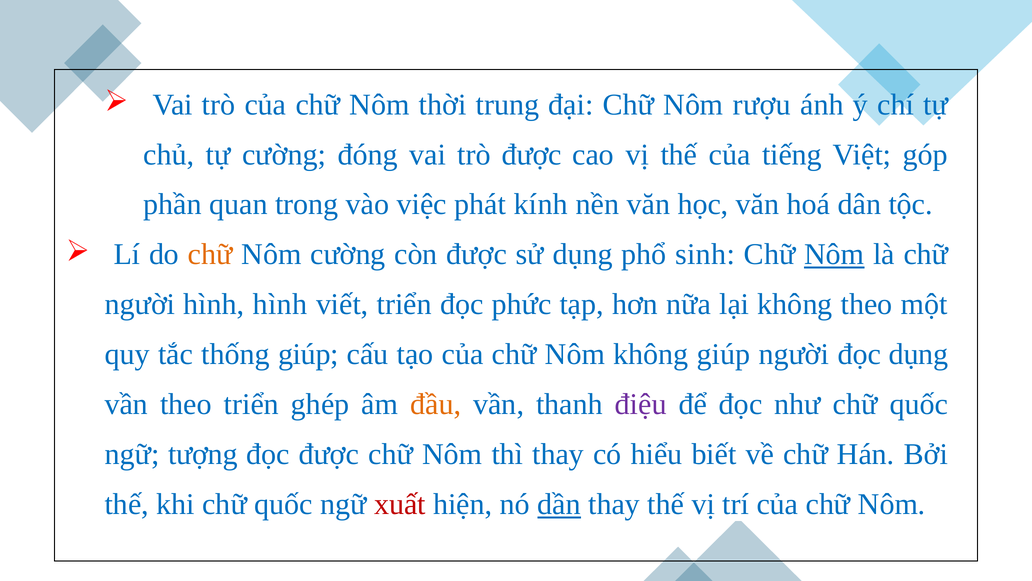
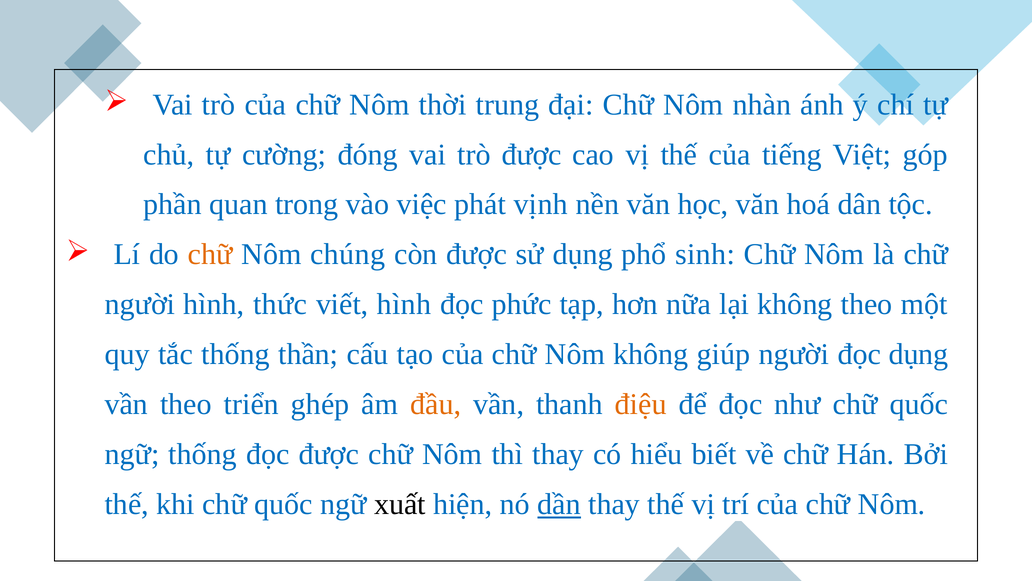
rượu: rượu -> nhàn (762, 104)
kính: kính -> vịnh (541, 204)
Nôm cường: cường -> chúng (348, 254)
Nôm underline: present -> none (834, 254)
hình hình: hình -> thức (280, 304)
viết triển: triển -> hình (404, 304)
thống giúp: giúp -> thần (308, 354)
điệu colour: purple -> orange (641, 404)
ngữ tượng: tượng -> thống (203, 454)
xuất colour: red -> black (400, 504)
